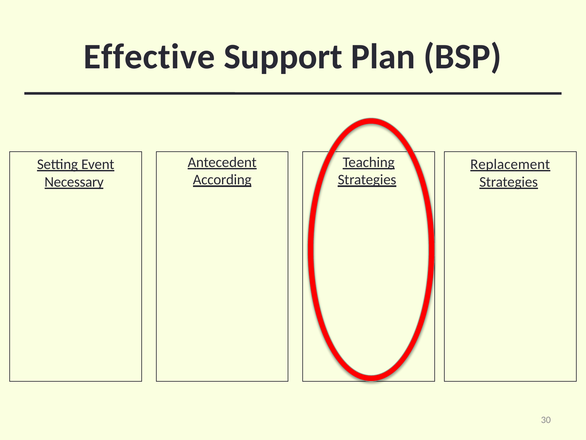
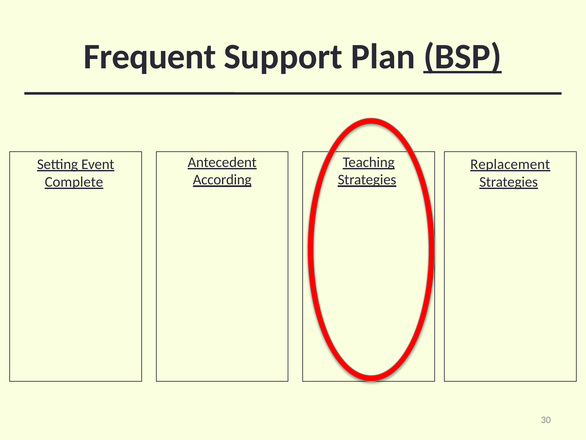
Effective: Effective -> Frequent (150, 57)
BSP underline: none -> present (463, 57)
Necessary: Necessary -> Complete (74, 182)
